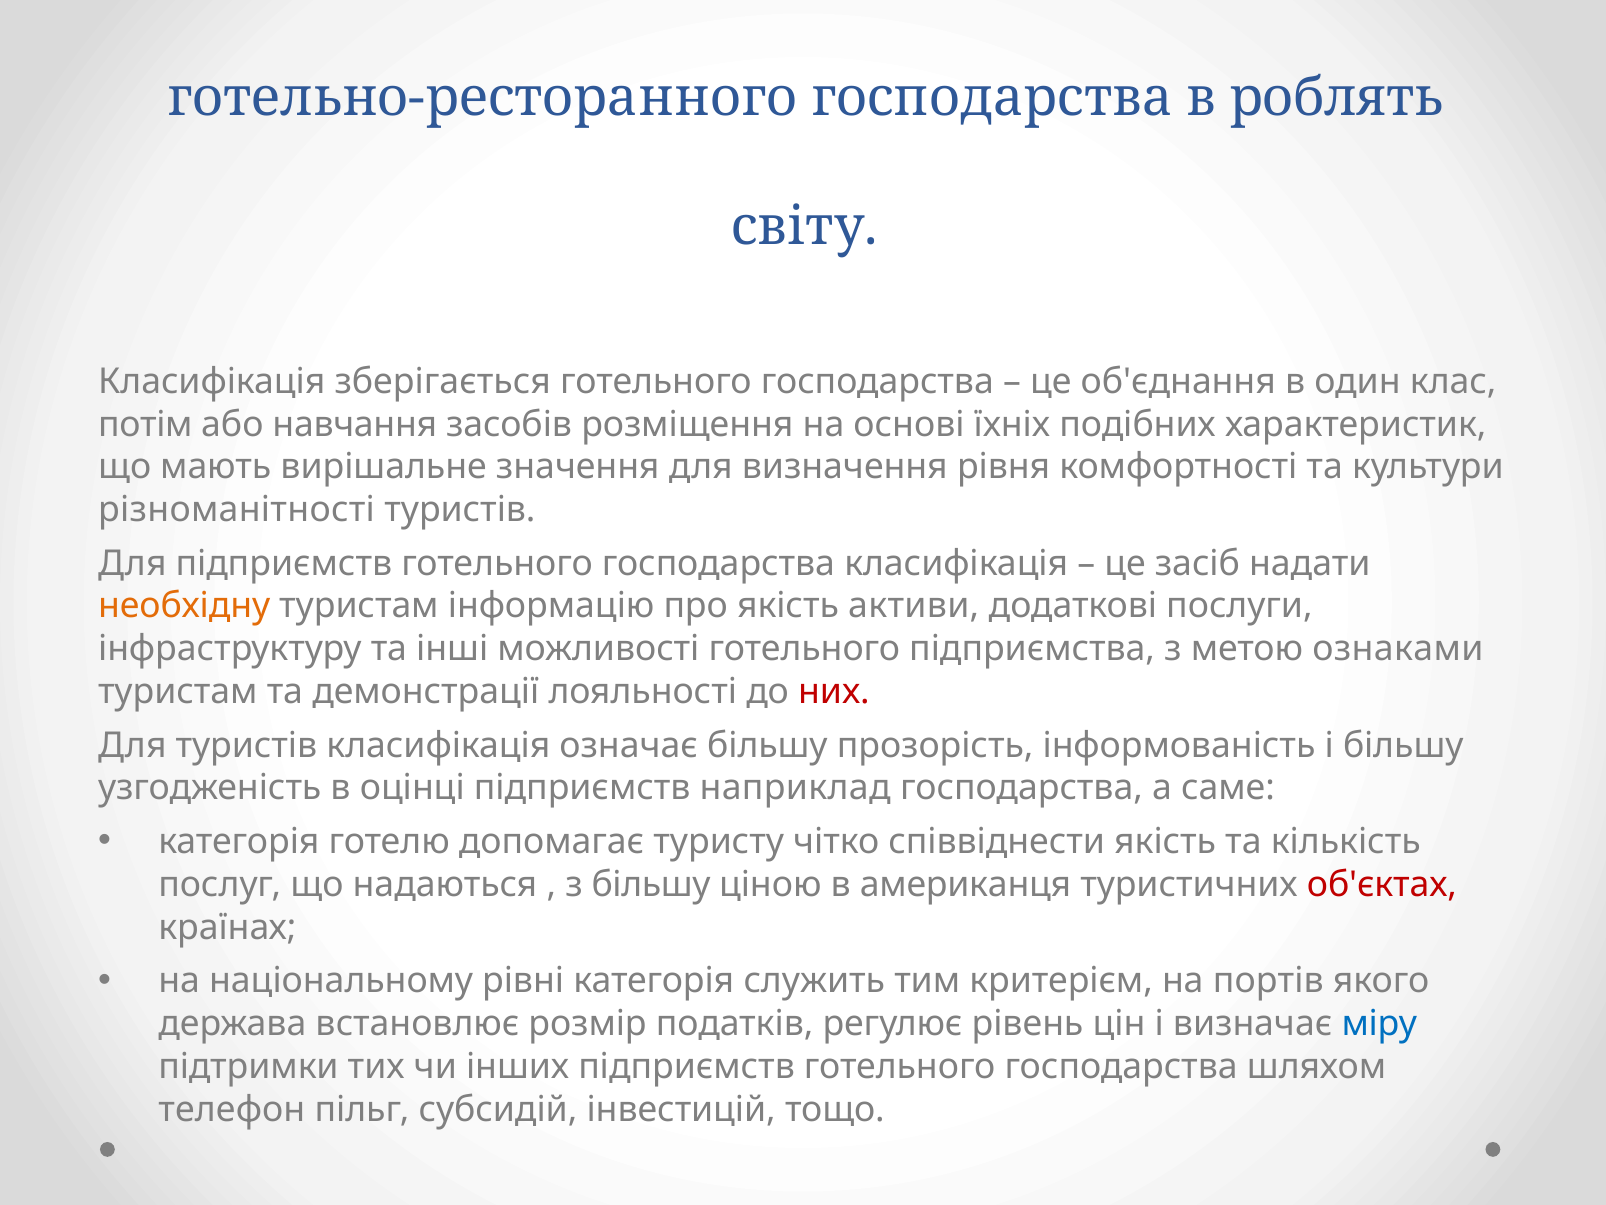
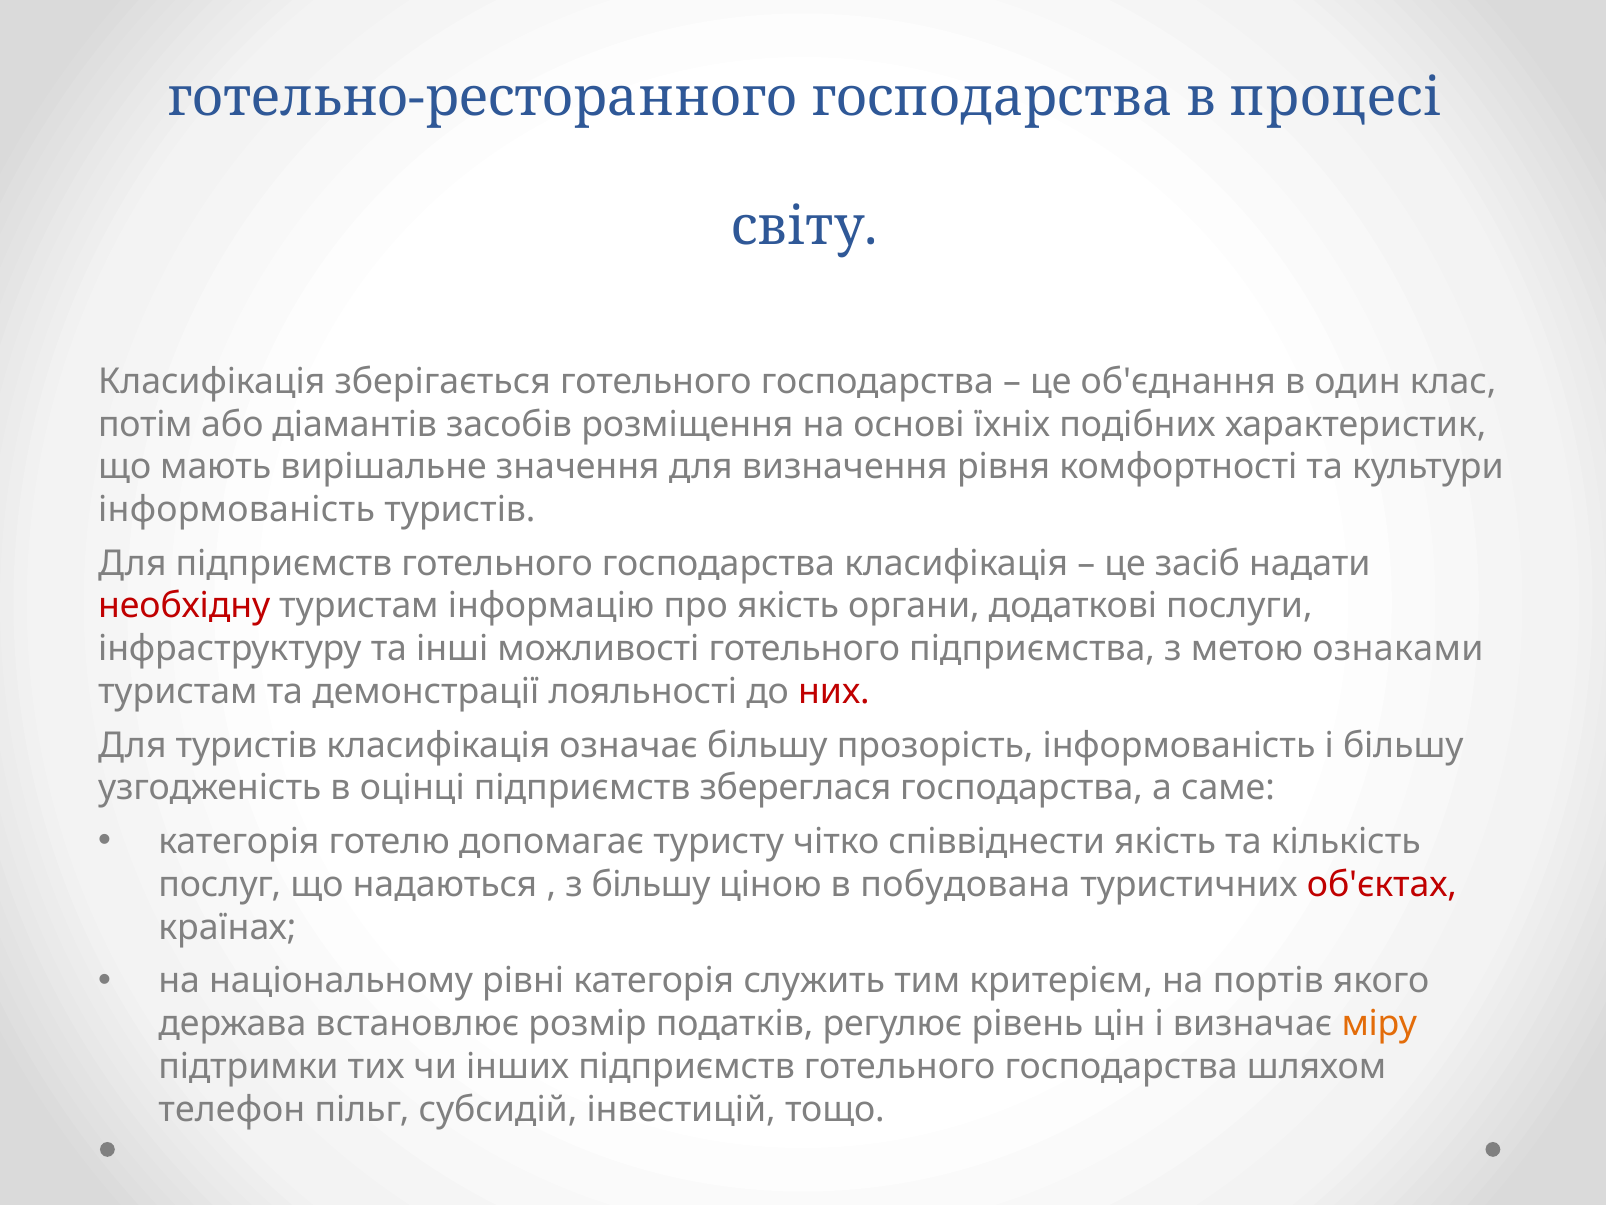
роблять: роблять -> процесі (1336, 98)
навчання: навчання -> діамантів (355, 424)
різноманітності: різноманітності -> інформованість (237, 510)
необхідну colour: orange -> red (184, 606)
активи: активи -> органи (914, 606)
наприклад: наприклад -> збереглася (795, 788)
американця: американця -> побудована (965, 884)
міру colour: blue -> orange (1379, 1023)
